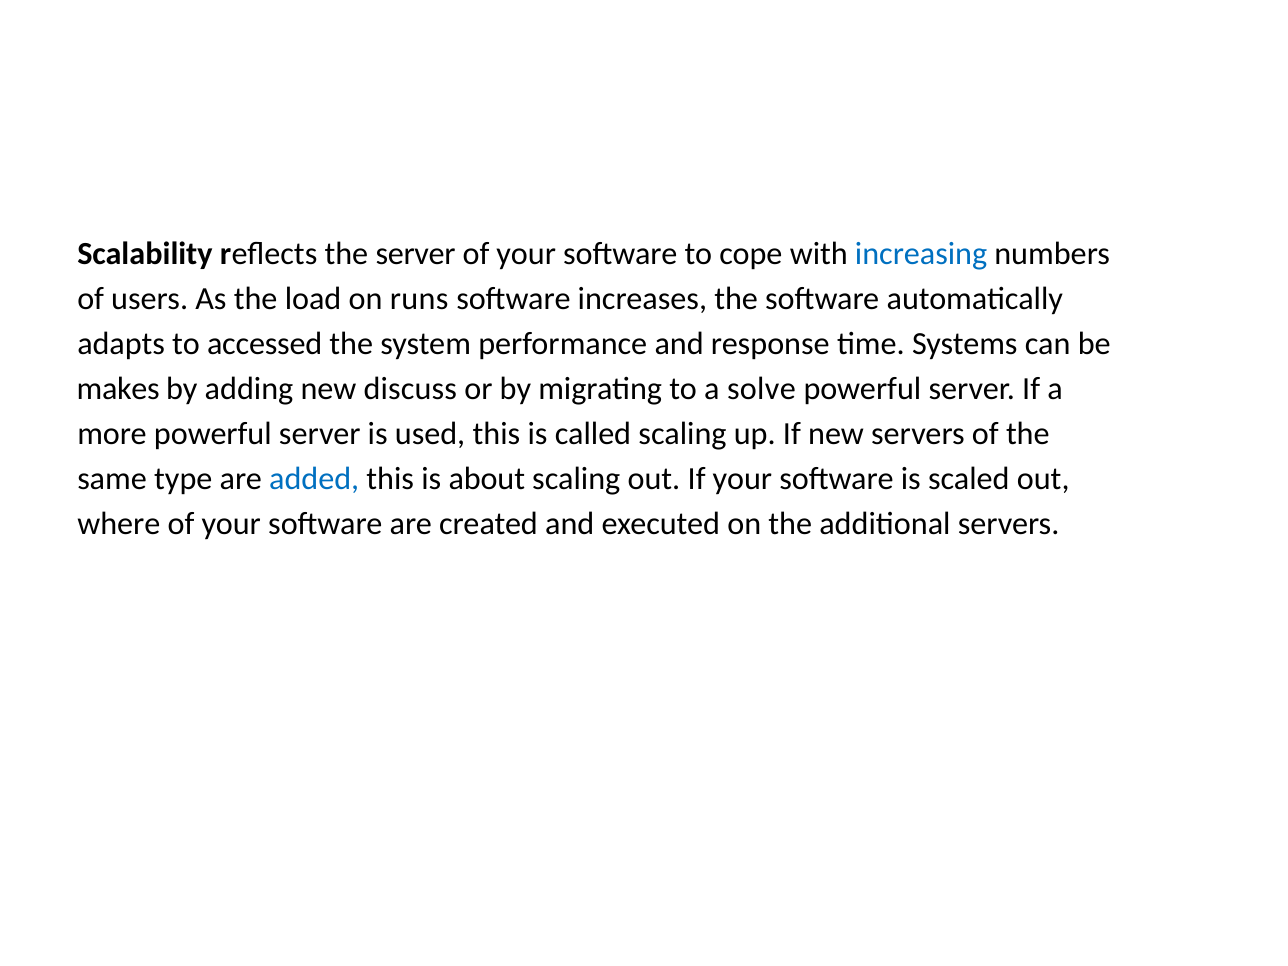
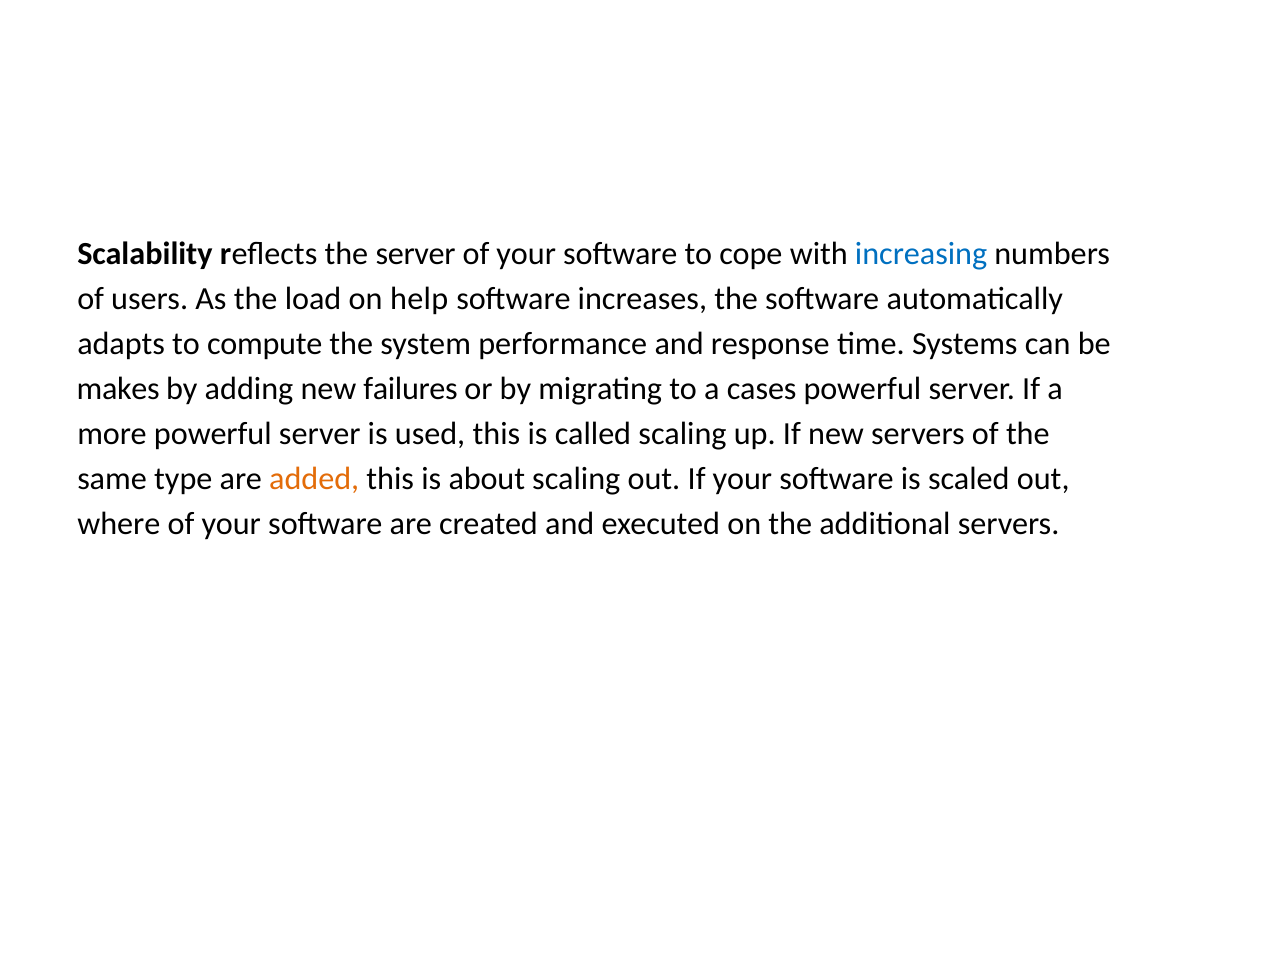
runs: runs -> help (419, 298)
accessed: accessed -> compute (265, 344)
discuss: discuss -> failures (411, 389)
solve: solve -> cases (762, 389)
added colour: blue -> orange (314, 479)
